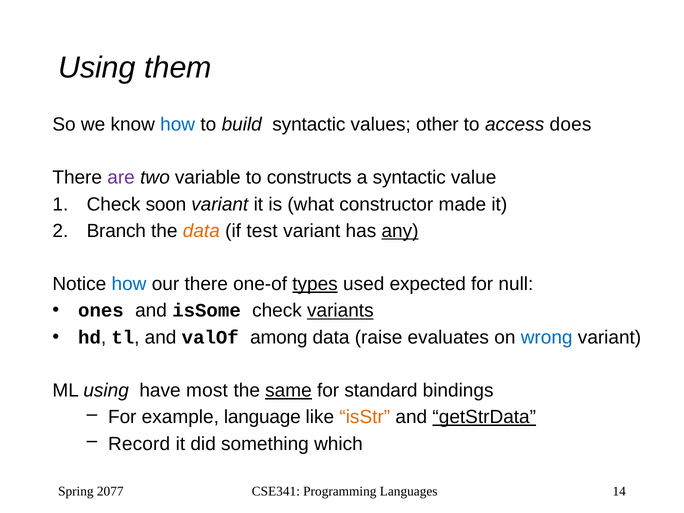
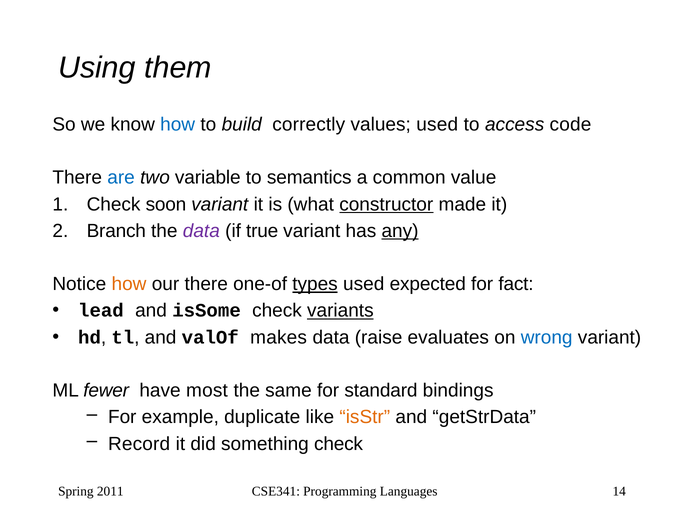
build syntactic: syntactic -> correctly (309, 124)
values other: other -> used (437, 124)
does: does -> code (571, 124)
are colour: purple -> blue (121, 178)
constructs: constructs -> semantics (309, 178)
a syntactic: syntactic -> common (409, 178)
constructor underline: none -> present (386, 204)
data colour: orange -> purple (201, 231)
test: test -> true (262, 231)
how colour: blue -> orange (129, 284)
null: null -> fact (516, 284)
ones: ones -> lead (101, 311)
among: among -> makes (279, 337)
ML using: using -> fewer (106, 391)
same underline: present -> none (288, 391)
language: language -> duplicate (262, 417)
getStrData underline: present -> none (484, 417)
something which: which -> check (339, 444)
2077: 2077 -> 2011 (110, 491)
